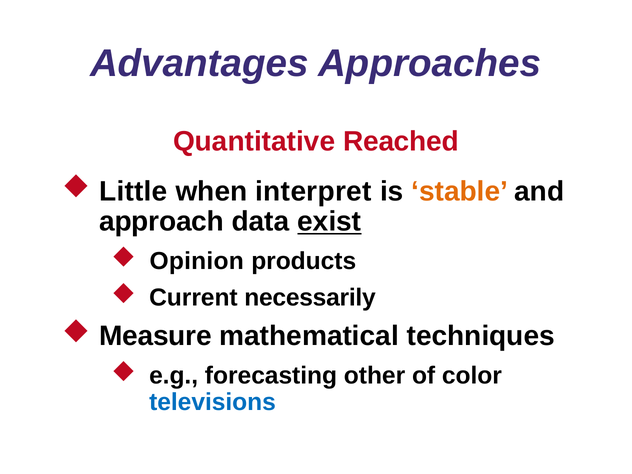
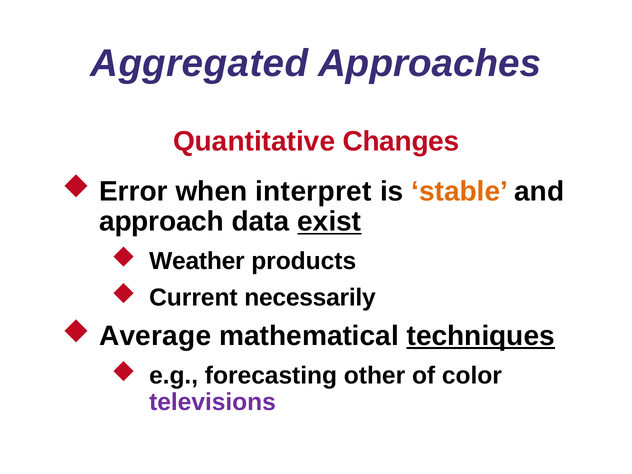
Advantages: Advantages -> Aggregated (199, 64)
Reached: Reached -> Changes (401, 142)
Little: Little -> Error (133, 191)
Opinion: Opinion -> Weather (197, 261)
Measure: Measure -> Average (155, 336)
techniques underline: none -> present (481, 336)
televisions colour: blue -> purple (212, 402)
